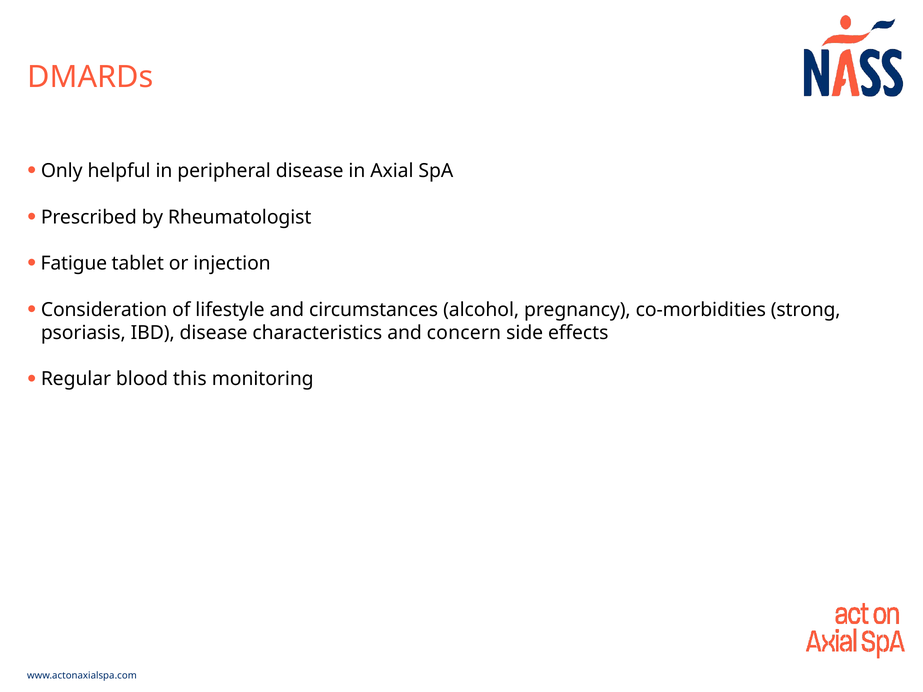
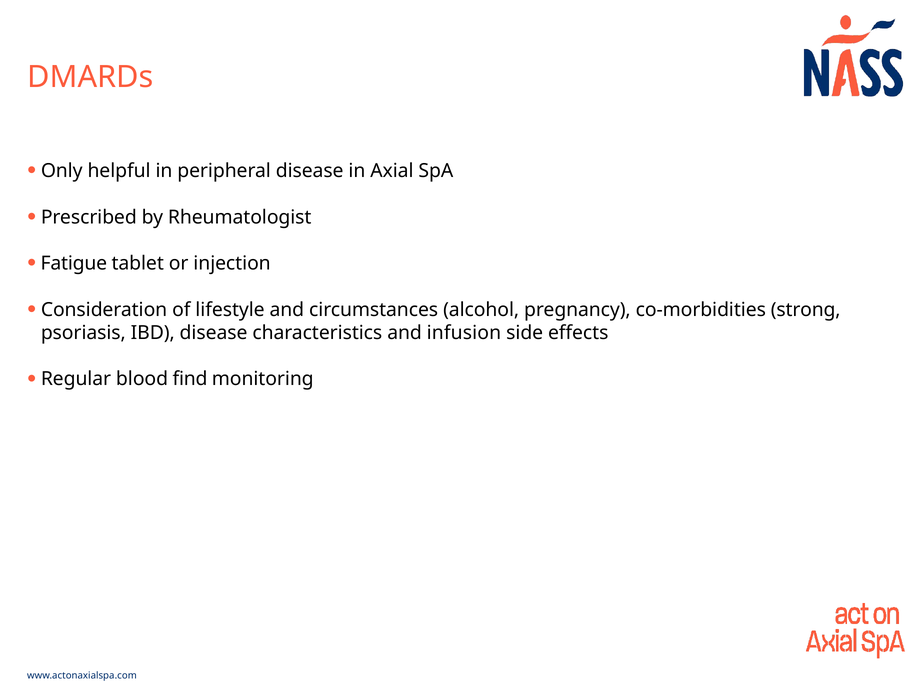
concern: concern -> infusion (464, 333)
this: this -> find (190, 379)
